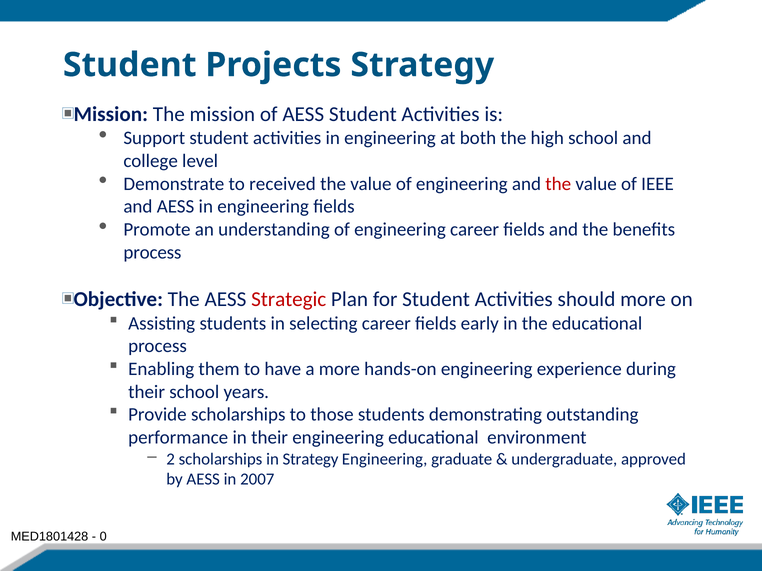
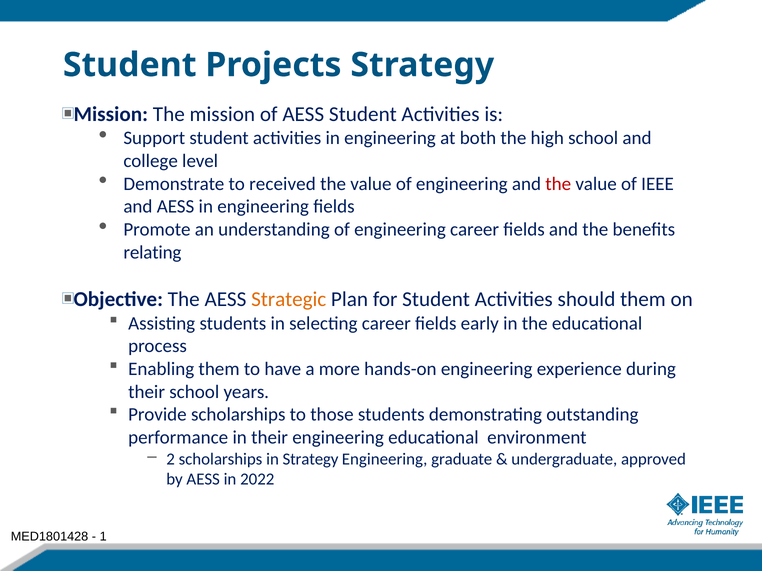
process: process -> relating (152, 252)
Strategic colour: red -> orange (289, 300)
should more: more -> them (643, 300)
2007: 2007 -> 2022 (257, 480)
0: 0 -> 1 (103, 537)
